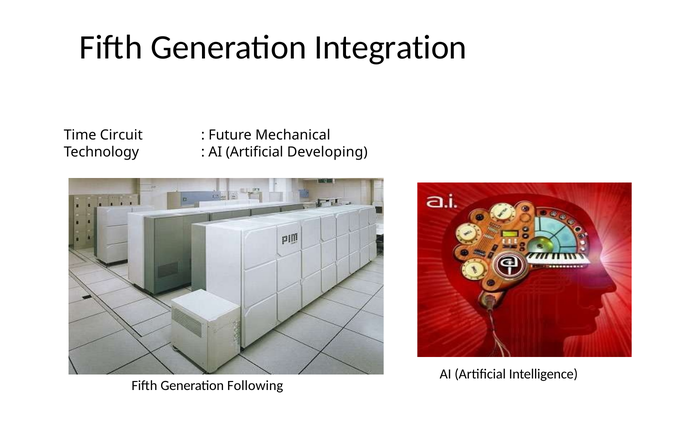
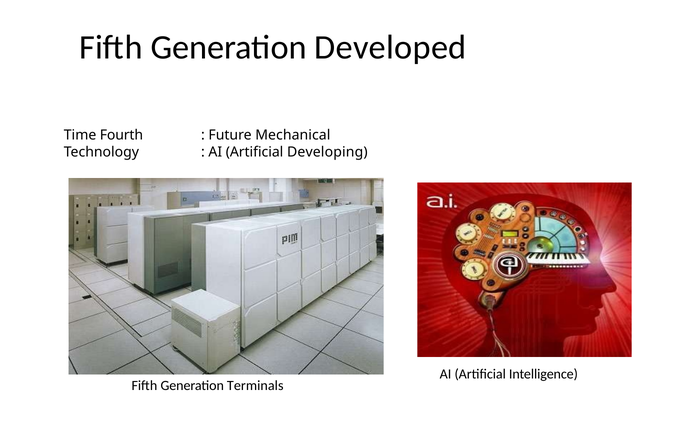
Integration: Integration -> Developed (390, 48)
Circuit: Circuit -> Fourth (121, 135)
Following: Following -> Terminals (255, 385)
